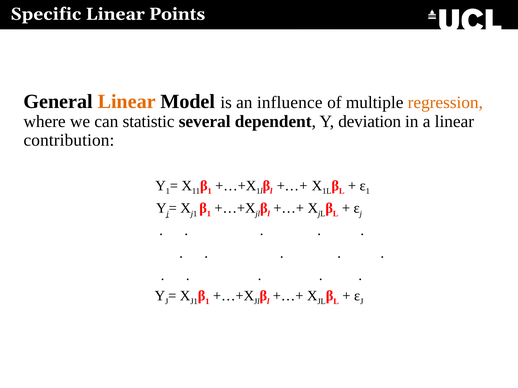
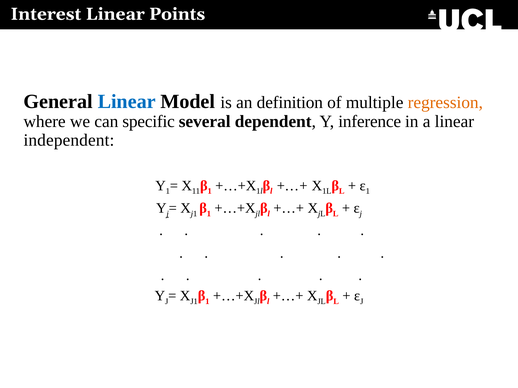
Specific: Specific -> Interest (46, 14)
Linear colour: orange -> blue (127, 102)
influence: influence -> definition (290, 103)
statistic: statistic -> specific (149, 122)
deviation: deviation -> inference (370, 122)
contribution: contribution -> independent (69, 140)
